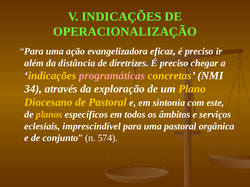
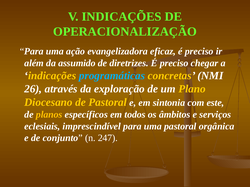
distância: distância -> assumido (77, 63)
programáticas colour: pink -> light blue (112, 76)
34: 34 -> 26 (33, 89)
574: 574 -> 247 (108, 138)
